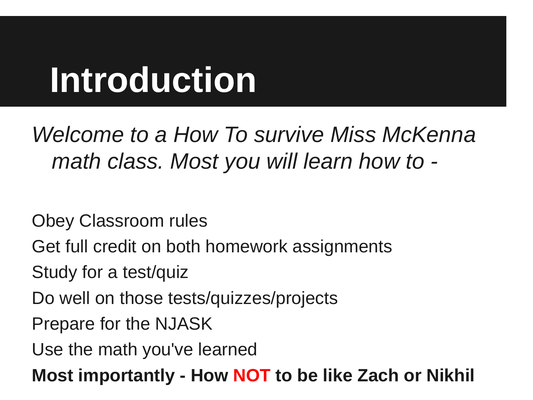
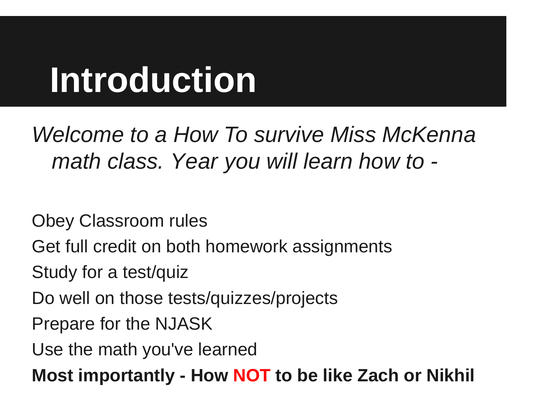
class Most: Most -> Year (194, 161)
